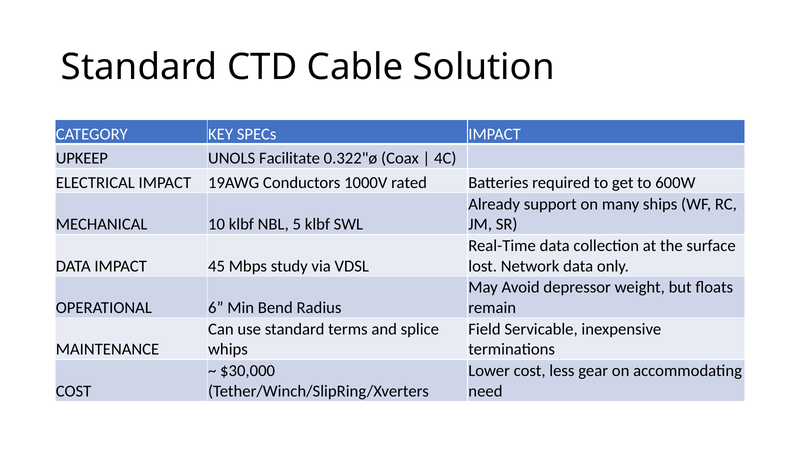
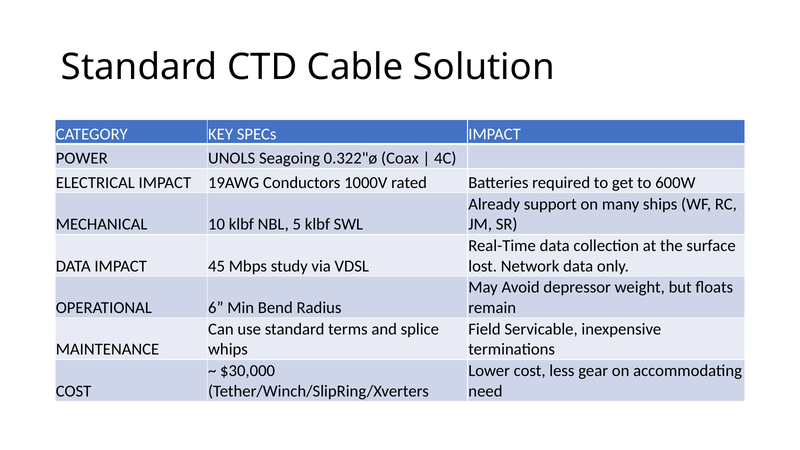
UPKEEP: UPKEEP -> POWER (82, 158)
Facilitate: Facilitate -> Seagoing (290, 158)
